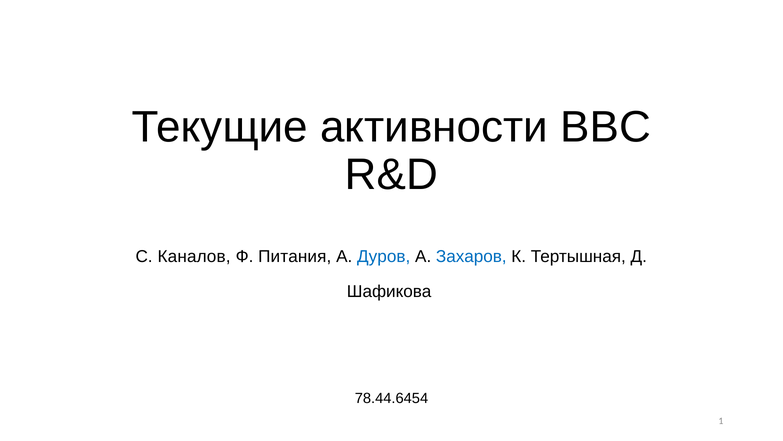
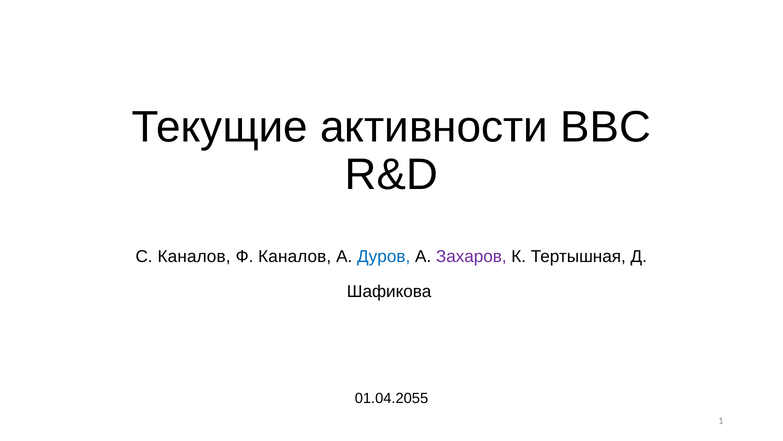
Ф Питания: Питания -> Каналов (295, 256)
Захаров colour: blue -> purple (471, 256)
78.44.6454: 78.44.6454 -> 01.04.2055 (391, 398)
